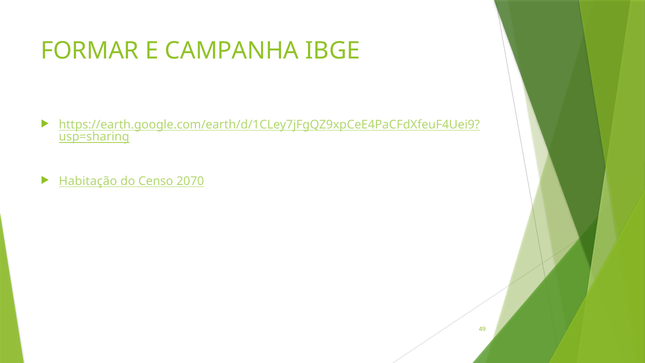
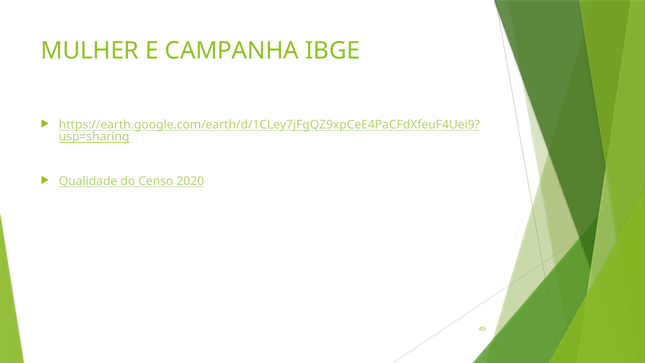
FORMAR: FORMAR -> MULHER (90, 51)
Habitação: Habitação -> Qualidade (88, 181)
2070: 2070 -> 2020 (190, 181)
